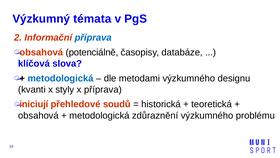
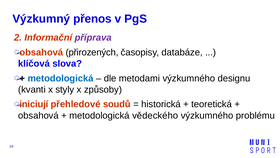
témata: témata -> přenos (92, 19)
příprava colour: blue -> purple (93, 37)
potenciálně: potenciálně -> přirozených (92, 52)
x příprava: příprava -> způsoby (103, 89)
zdůraznění: zdůraznění -> vědeckého (155, 115)
